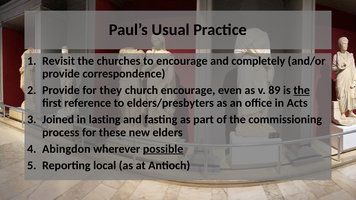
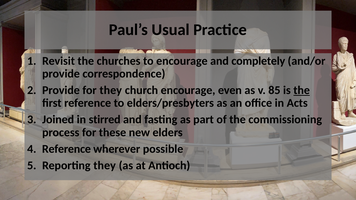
89: 89 -> 85 (274, 90)
lasting: lasting -> stirred (105, 120)
Abingdon: Abingdon -> Reference (66, 149)
possible underline: present -> none (163, 149)
Reporting local: local -> they (105, 166)
